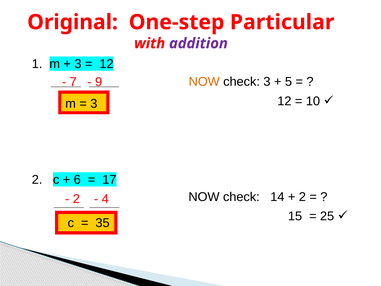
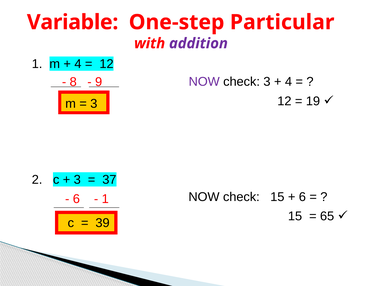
Original: Original -> Variable (73, 22)
3: 3 -> 4 (78, 64)
NOW colour: orange -> purple (204, 82)
5: 5 -> 4 (289, 82)
7: 7 -> 8 (73, 82)
10: 10 -> 19 (313, 101)
6: 6 -> 3 (77, 179)
17: 17 -> 37 (109, 179)
check 14: 14 -> 15 (277, 197)
2: 2 -> 6 (302, 197)
2: 2 -> 6 (76, 199)
4: 4 -> 1 (105, 199)
25: 25 -> 65 (327, 216)
35: 35 -> 39 (103, 223)
